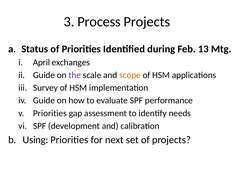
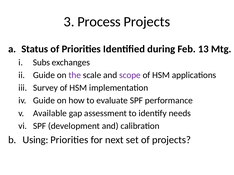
April: April -> Subs (41, 63)
scope colour: orange -> purple (130, 75)
Priorities: Priorities -> Available (50, 114)
